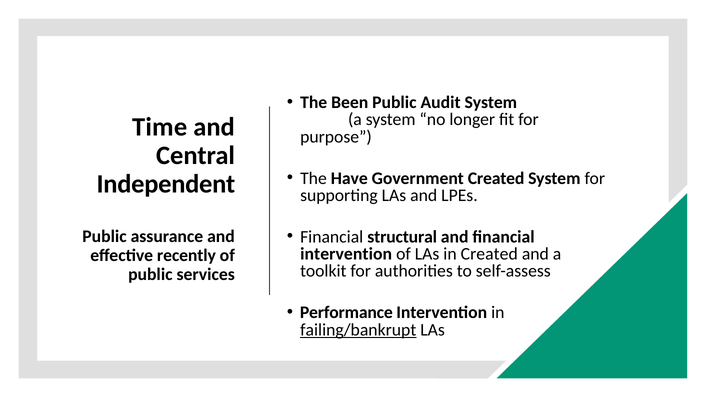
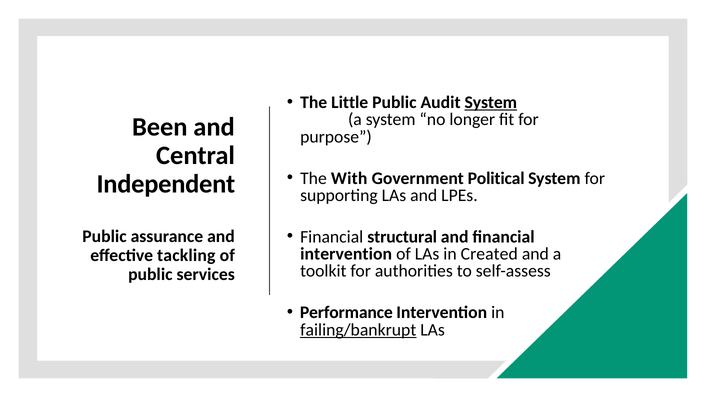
Been: Been -> Little (350, 102)
System underline: none -> present (491, 102)
Time: Time -> Been (160, 127)
Have: Have -> With (349, 178)
Government Created: Created -> Political (496, 178)
recently: recently -> tackling (186, 256)
